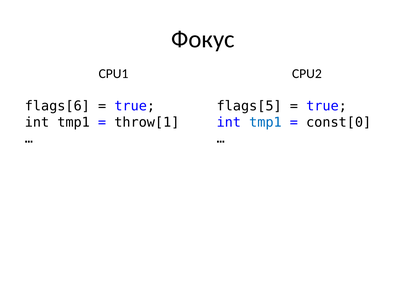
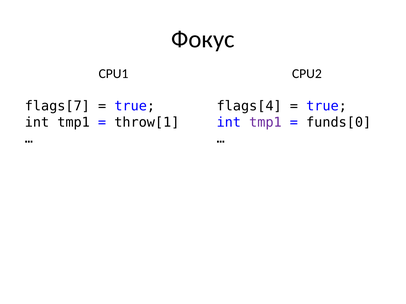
flags[6: flags[6 -> flags[7 (57, 106)
flags[5: flags[5 -> flags[4 (249, 106)
tmp1 colour: blue -> purple (265, 122)
const[0: const[0 -> funds[0 (339, 122)
